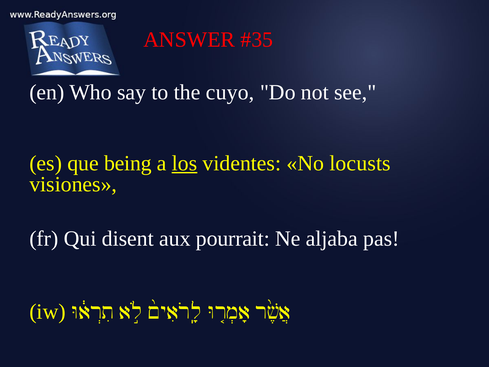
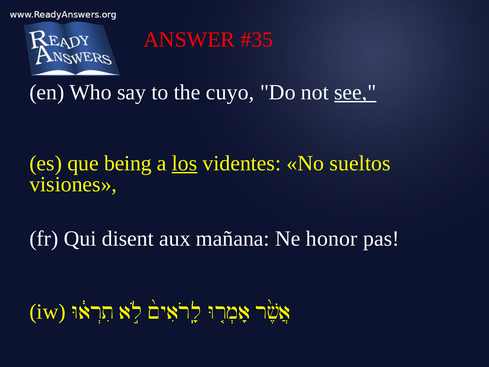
see underline: none -> present (355, 92)
locusts: locusts -> sueltos (360, 163)
pourrait: pourrait -> mañana (233, 239)
aljaba: aljaba -> honor (332, 239)
